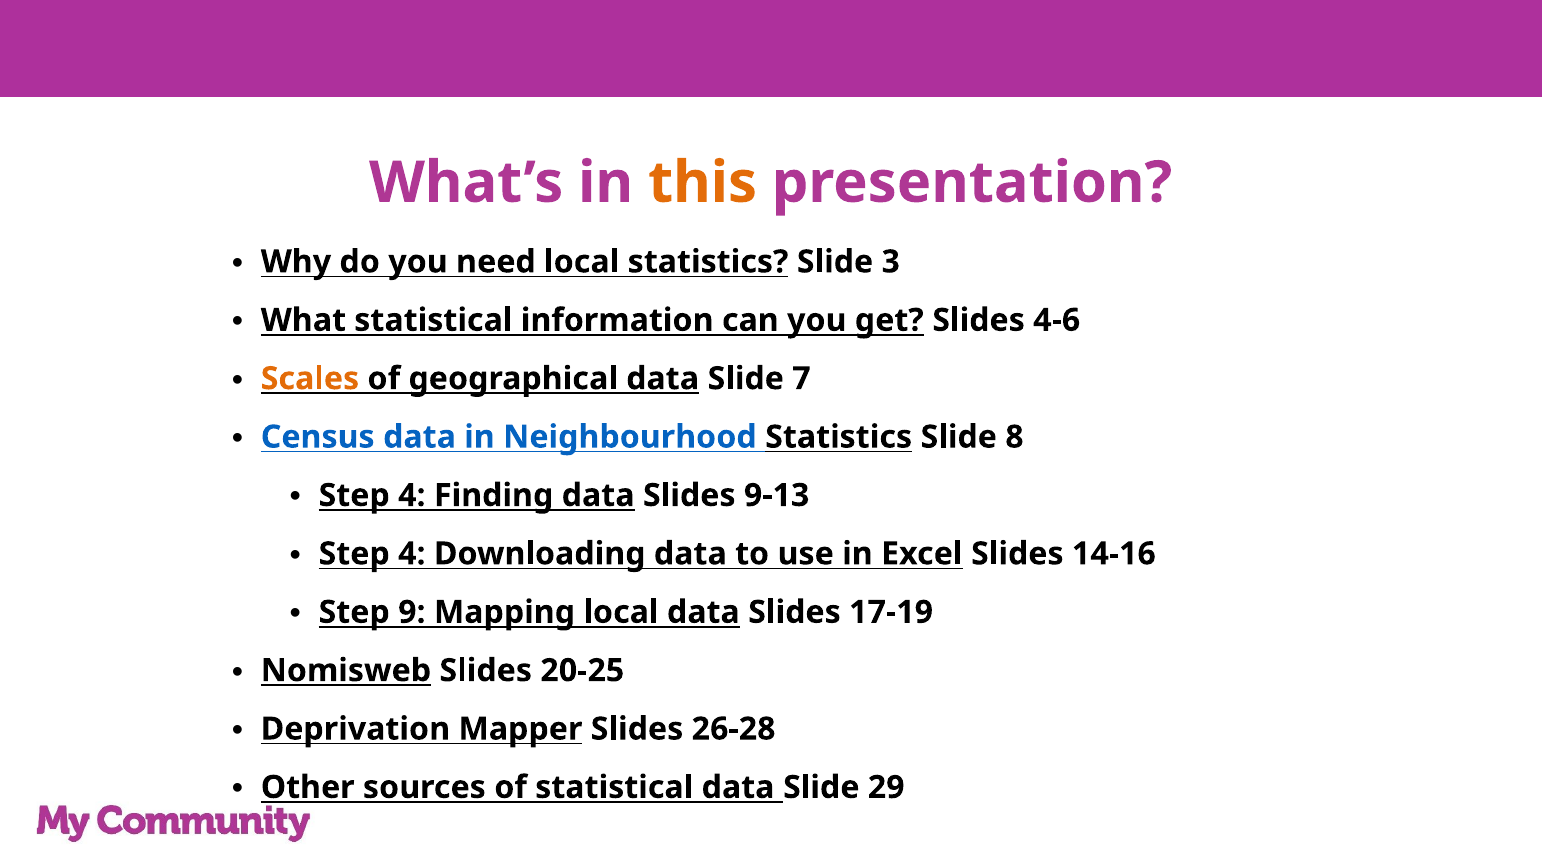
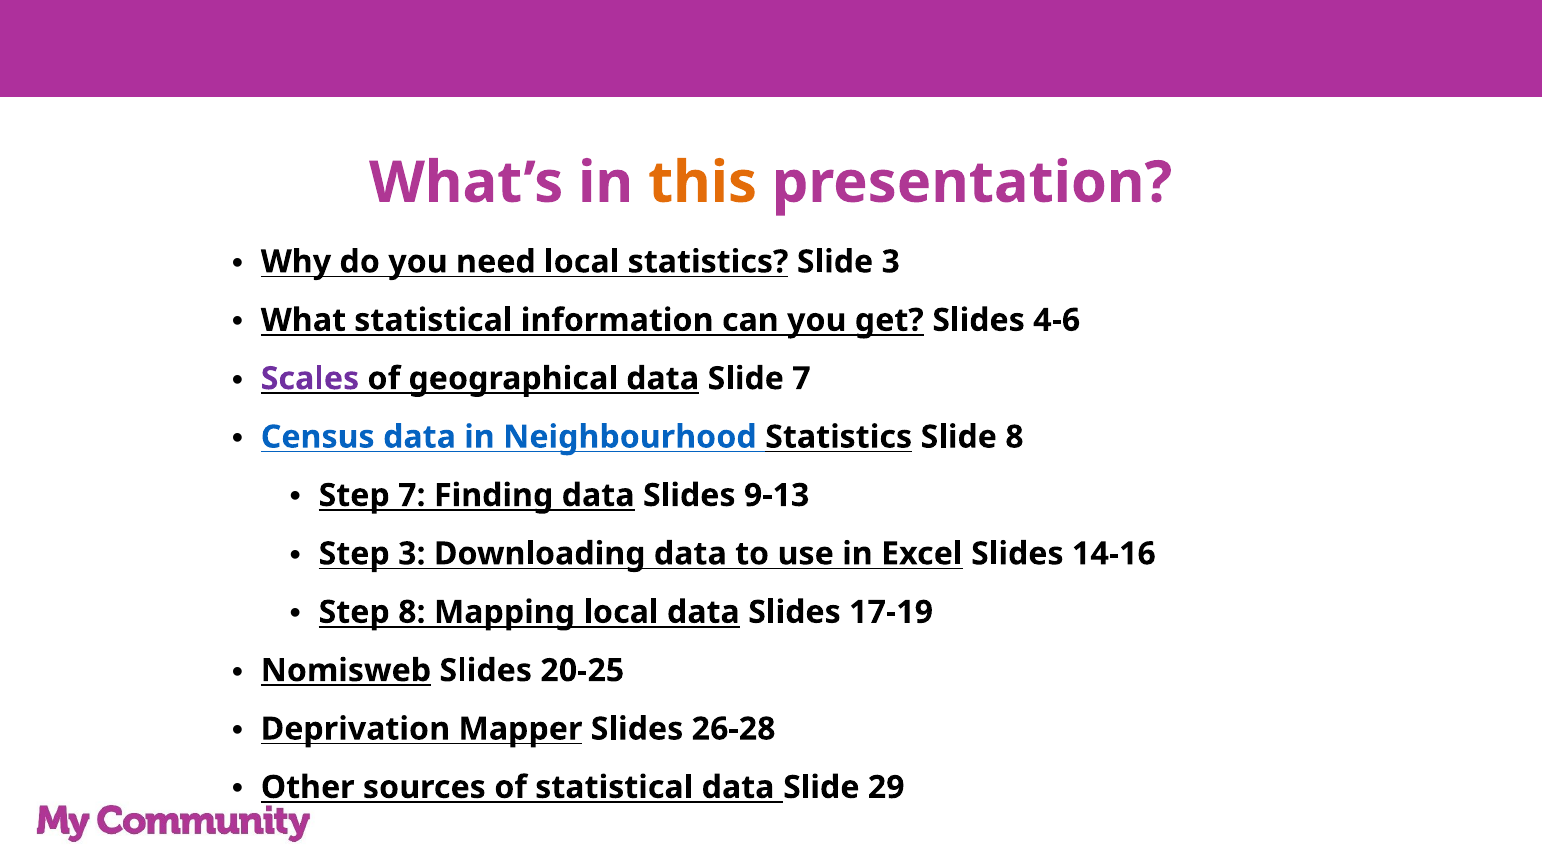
Scales colour: orange -> purple (310, 379)
4: 4 -> 7 (412, 496)
4: 4 -> 3 (412, 554)
Step 9: 9 -> 8 (412, 612)
